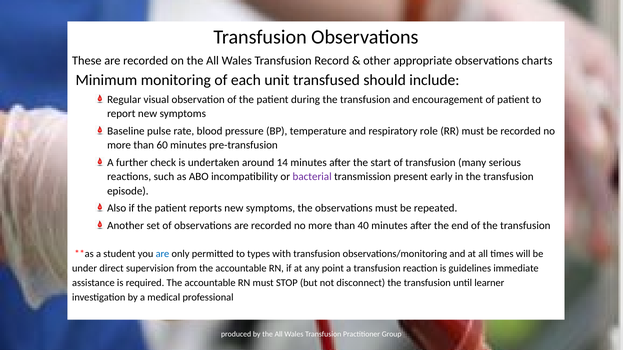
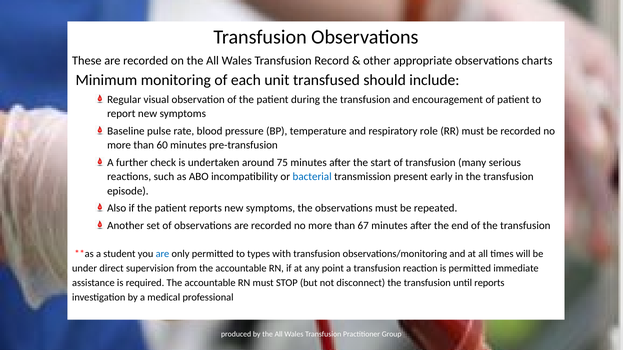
14: 14 -> 75 (282, 163)
bacterial colour: purple -> blue (312, 177)
40: 40 -> 67 (363, 226)
is guidelines: guidelines -> permitted (470, 269)
until learner: learner -> reports (489, 283)
